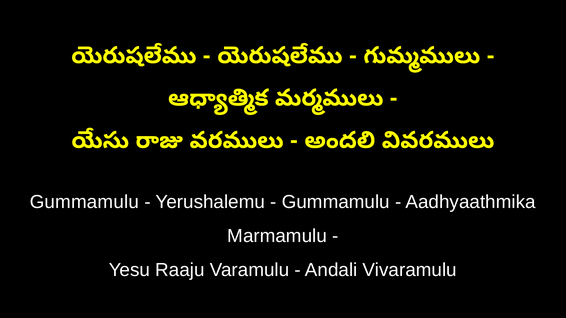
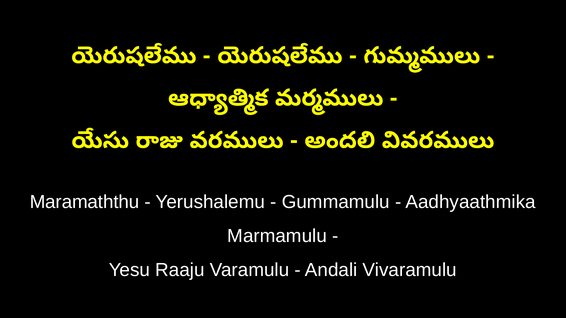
Gummamulu: Gummamulu -> Maramaththu (84, 202)
